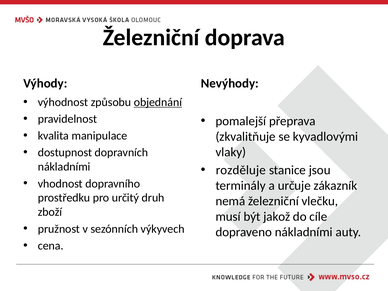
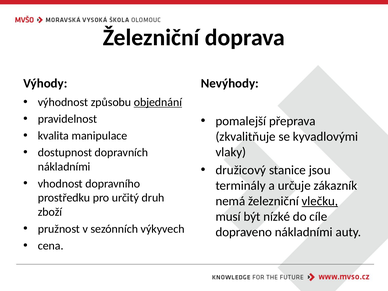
rozděluje: rozděluje -> družicový (241, 170)
vlečku underline: none -> present (320, 201)
jakož: jakož -> nízké (277, 217)
